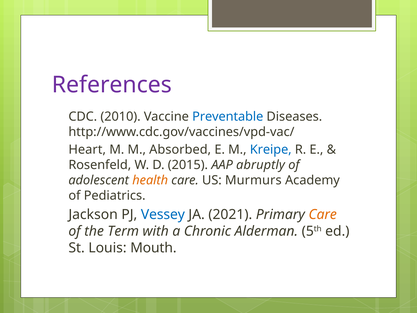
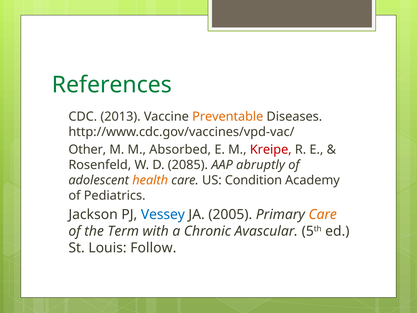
References colour: purple -> green (112, 85)
2010: 2010 -> 2013 (121, 117)
Preventable colour: blue -> orange (228, 117)
Heart: Heart -> Other (87, 150)
Kreipe colour: blue -> red (271, 150)
2015: 2015 -> 2085 (188, 165)
Murmurs: Murmurs -> Condition (253, 180)
2021: 2021 -> 2005 (230, 214)
Alderman: Alderman -> Avascular (266, 231)
Mouth: Mouth -> Follow (153, 248)
